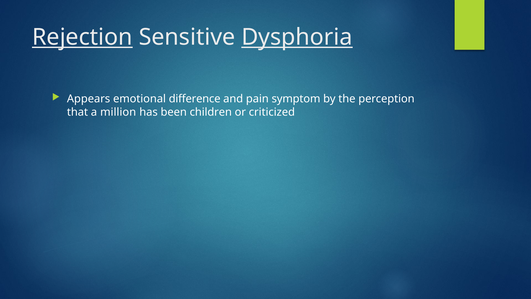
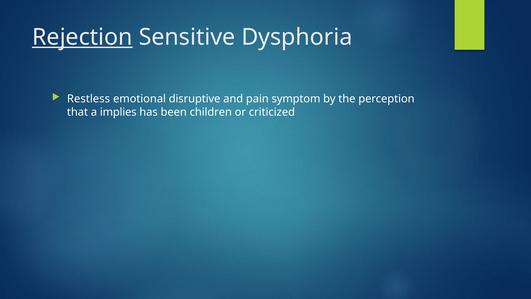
Dysphoria underline: present -> none (297, 37)
Appears: Appears -> Restless (89, 99)
difference: difference -> disruptive (195, 99)
million: million -> implies (118, 112)
